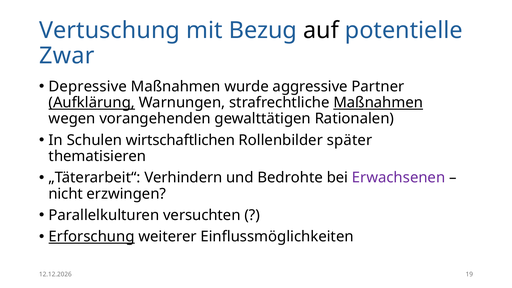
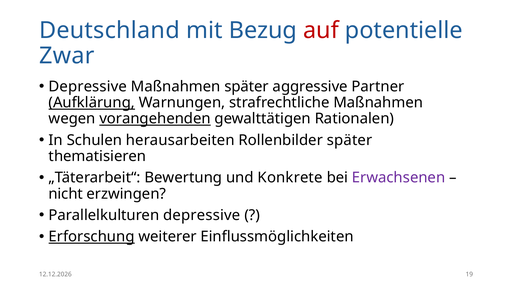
Vertuschung: Vertuschung -> Deutschland (109, 30)
auf colour: black -> red (321, 30)
Maßnahmen wurde: wurde -> später (247, 87)
Maßnahmen underline: present -> none (378, 103)
vorangehenden underline: none -> present (155, 119)
wirtschaftlichen: wirtschaftlichen -> herausarbeiten (180, 140)
Verhindern: Verhindern -> Bewertung (183, 178)
Bedrohte: Bedrohte -> Konkrete (290, 178)
Parallelkulturen versuchten: versuchten -> depressive (202, 215)
